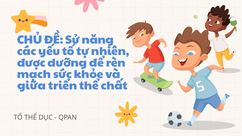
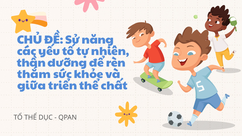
được: được -> thần (31, 63)
mạch: mạch -> thắm (34, 74)
